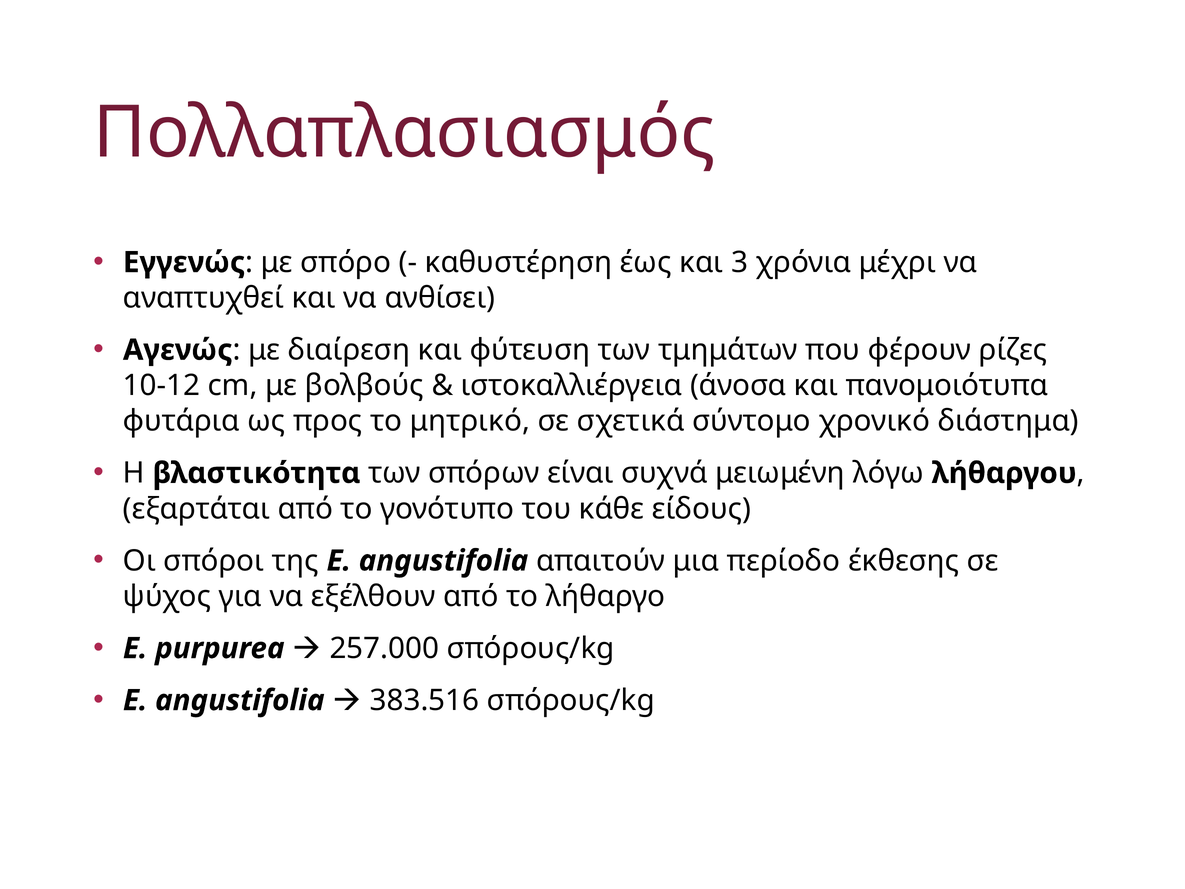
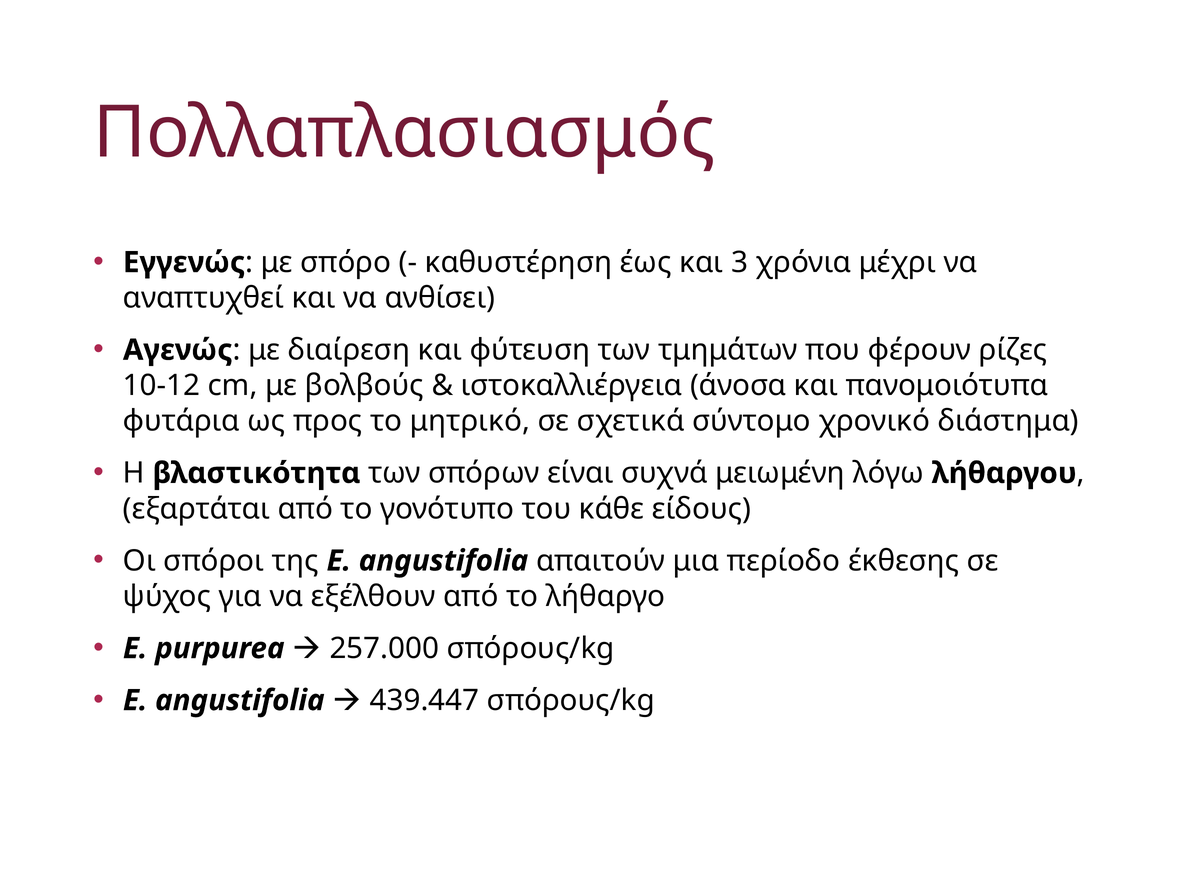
383.516: 383.516 -> 439.447 (425, 700)
